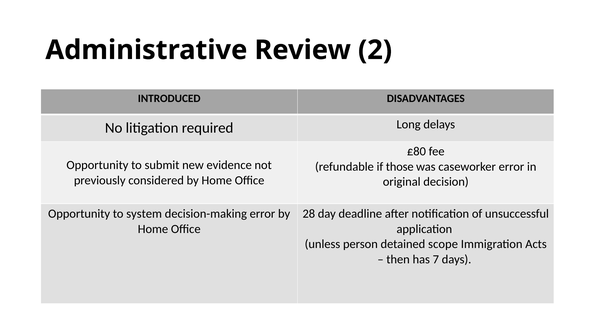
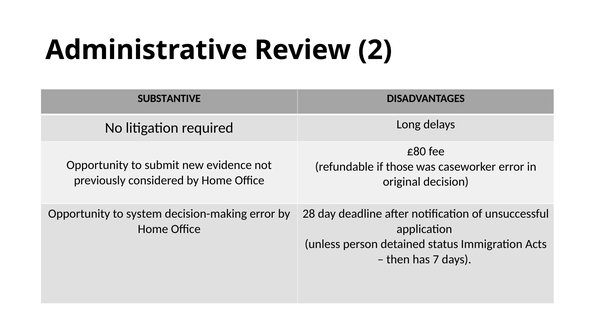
INTRODUCED: INTRODUCED -> SUBSTANTIVE (169, 98)
scope: scope -> status (443, 244)
